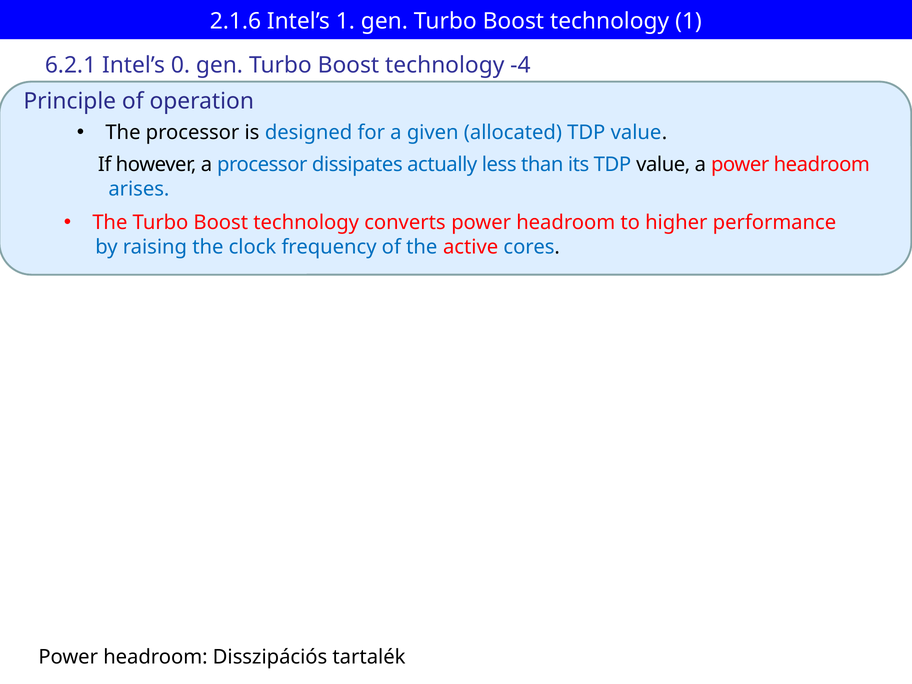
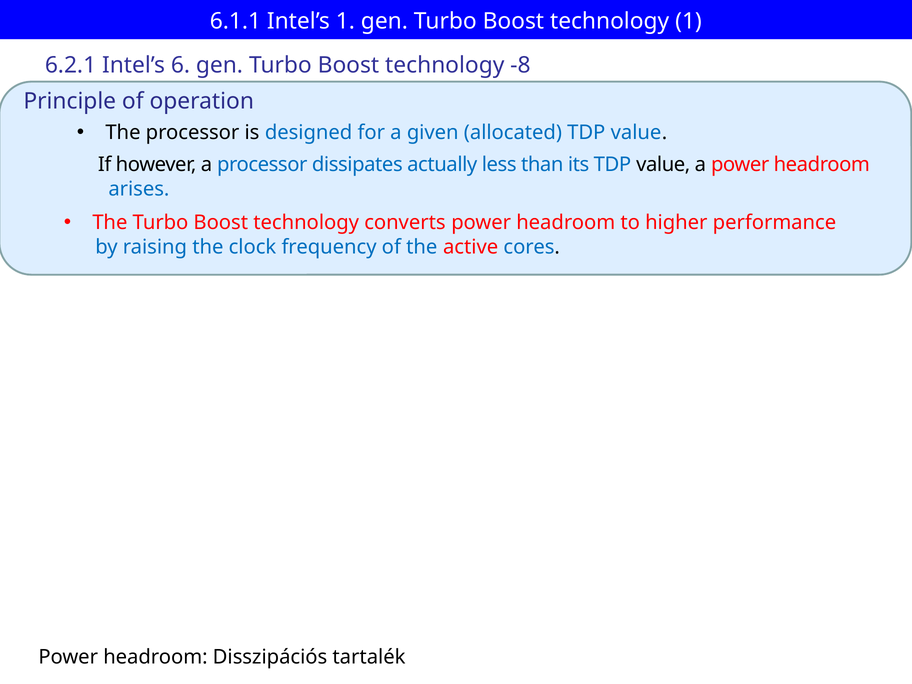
2.1.6: 2.1.6 -> 6.1.1 (235, 21)
0: 0 -> 6 (181, 65)
-4: -4 -> -8 (520, 65)
